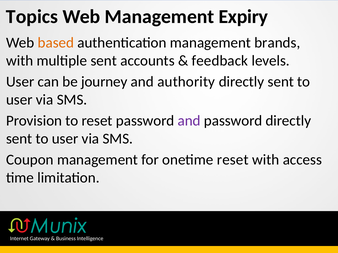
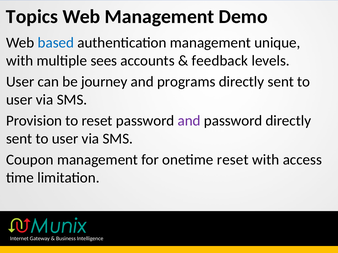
Expiry: Expiry -> Demo (243, 17)
based colour: orange -> blue (56, 43)
brands: brands -> unique (277, 43)
multiple sent: sent -> sees (104, 61)
authority: authority -> programs (186, 82)
